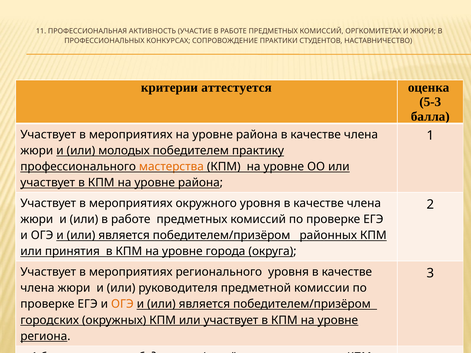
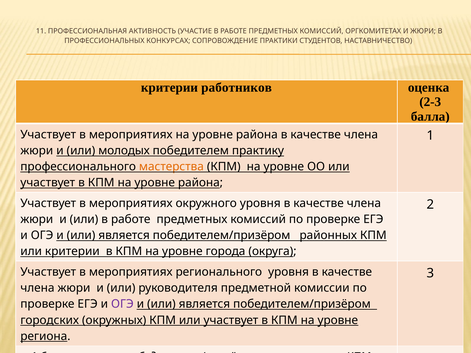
аттестуется: аттестуется -> работников (237, 87)
5-3: 5-3 -> 2-3 (430, 102)
или принятия: принятия -> критерии (72, 252)
ОГЭ colour: orange -> purple (122, 304)
